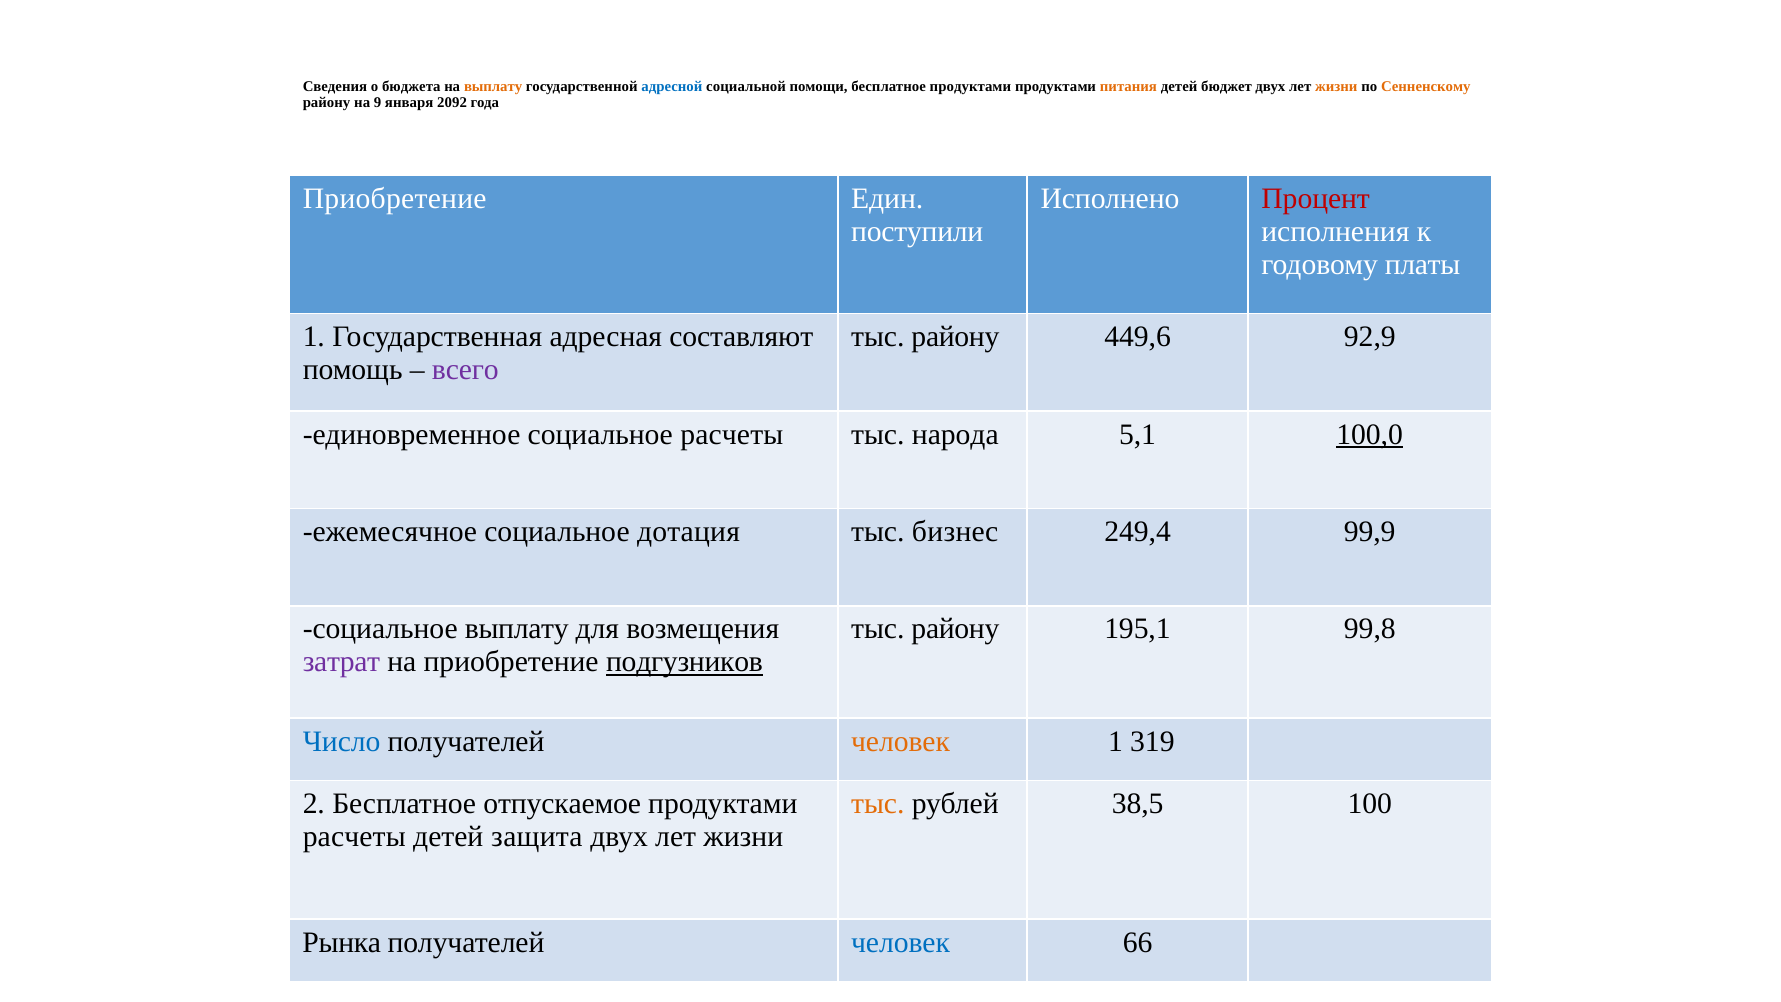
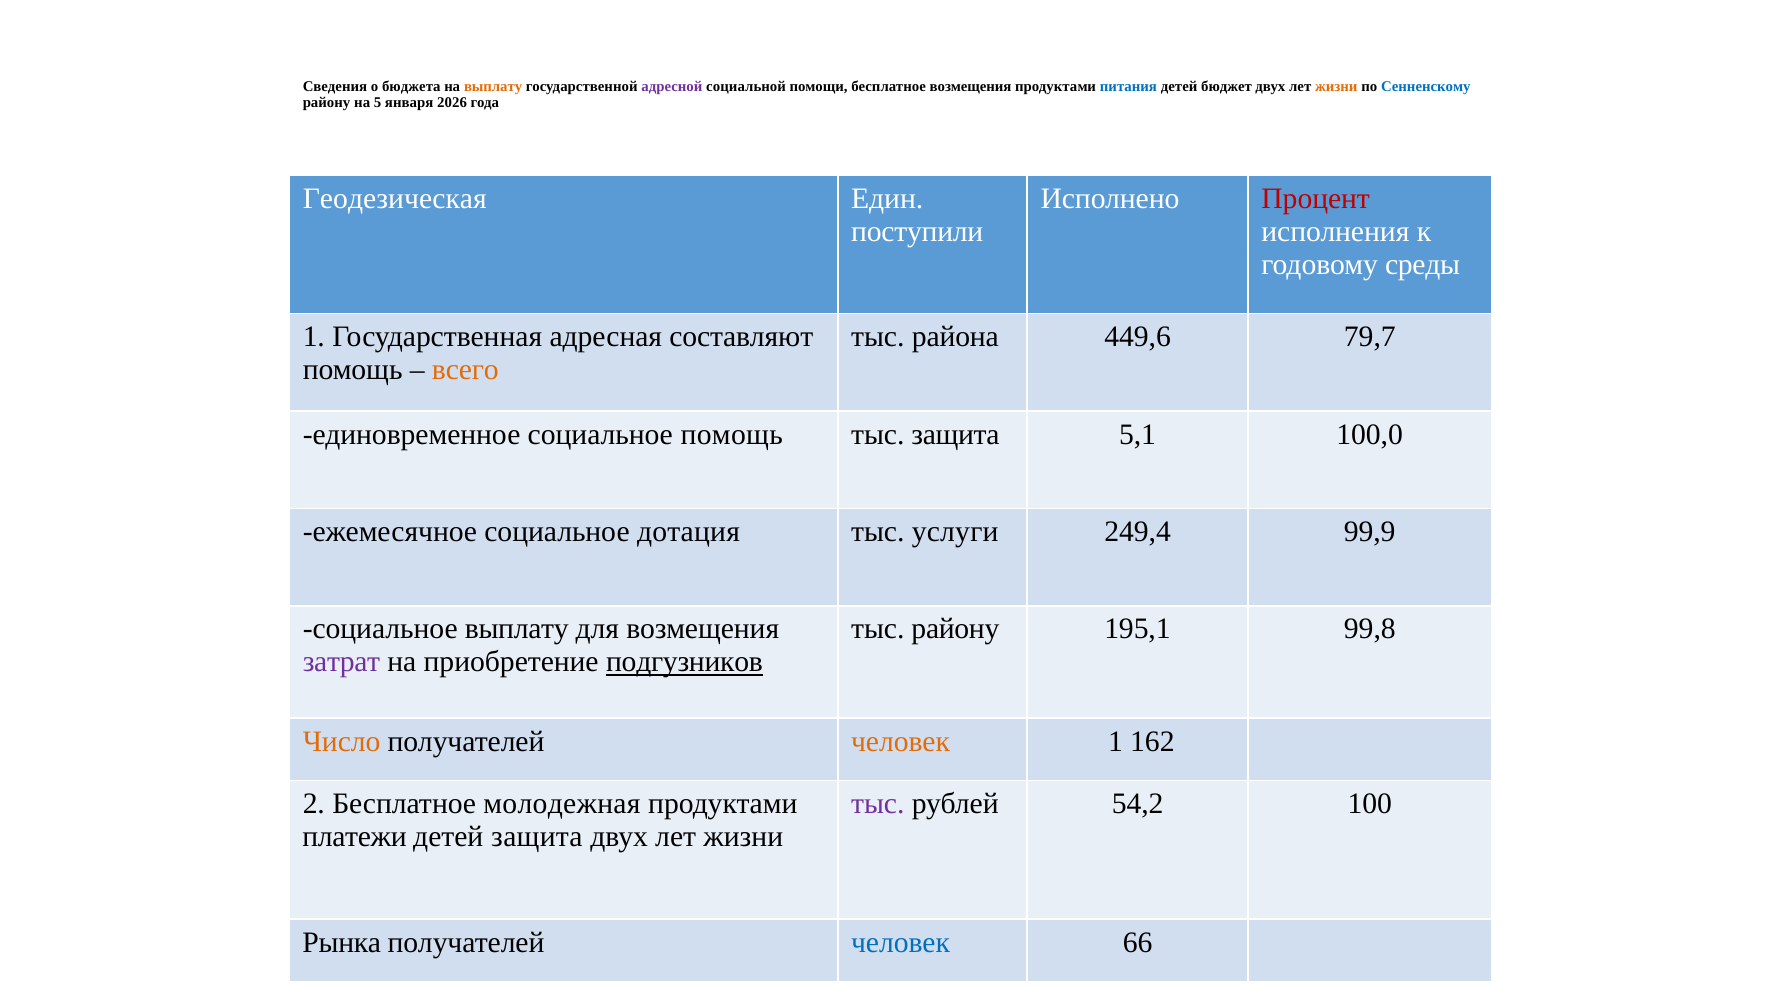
адресной colour: blue -> purple (672, 87)
бесплатное продуктами: продуктами -> возмещения (971, 87)
питания colour: orange -> blue (1128, 87)
Сенненскому colour: orange -> blue (1426, 87)
9: 9 -> 5 (378, 103)
2092: 2092 -> 2026 (452, 103)
Приобретение: Приобретение -> Геодезическая (395, 198)
платы: платы -> среды (1423, 264)
району: району -> района (955, 337)
92,9: 92,9 -> 79,7 (1370, 337)
всего colour: purple -> orange (465, 370)
социальное расчеты: расчеты -> помощь (732, 434)
тыс народа: народа -> защита (955, 434)
100,0 underline: present -> none (1370, 434)
бизнес: бизнес -> услуги (955, 532)
Число colour: blue -> orange (342, 741)
319: 319 -> 162 (1152, 741)
отпускаемое: отпускаемое -> молодежная (562, 804)
тыс colour: orange -> purple (878, 804)
38,5: 38,5 -> 54,2 (1138, 804)
расчеты: расчеты -> платежи (354, 837)
